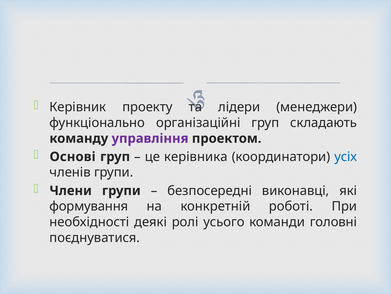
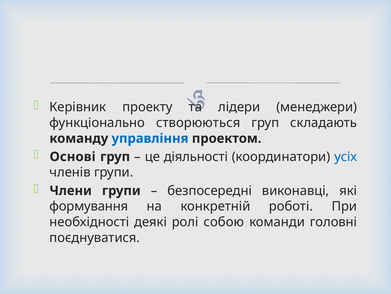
організаційні: організаційні -> створюються (198, 122)
управління colour: purple -> blue (150, 138)
керівника: керівника -> діяльності (196, 156)
усього: усього -> собою (224, 222)
